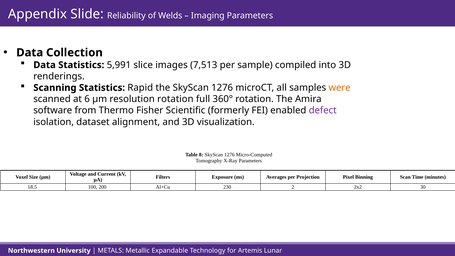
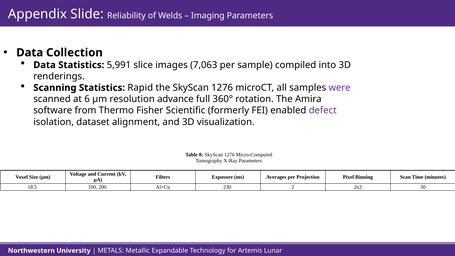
7,513: 7,513 -> 7,063 (204, 65)
were colour: orange -> purple (340, 88)
resolution rotation: rotation -> advance (175, 99)
